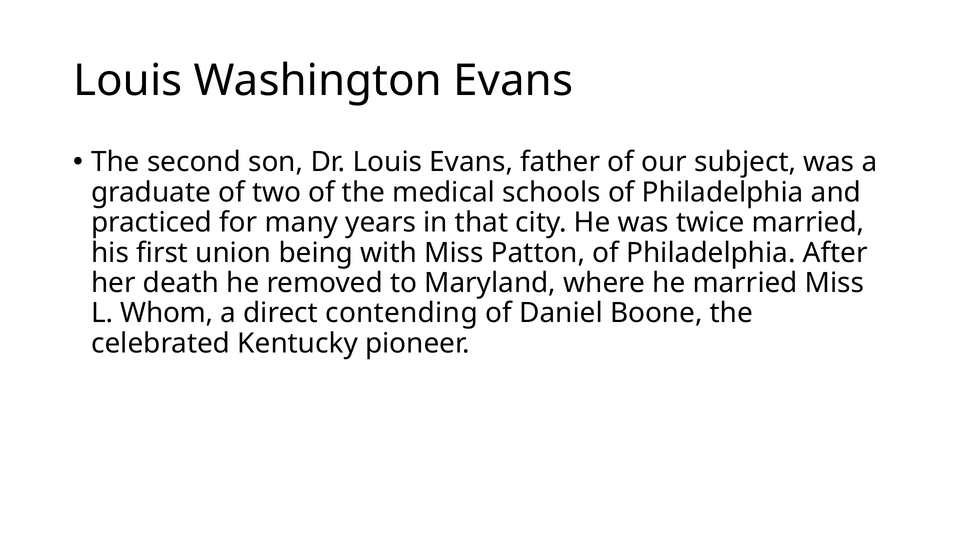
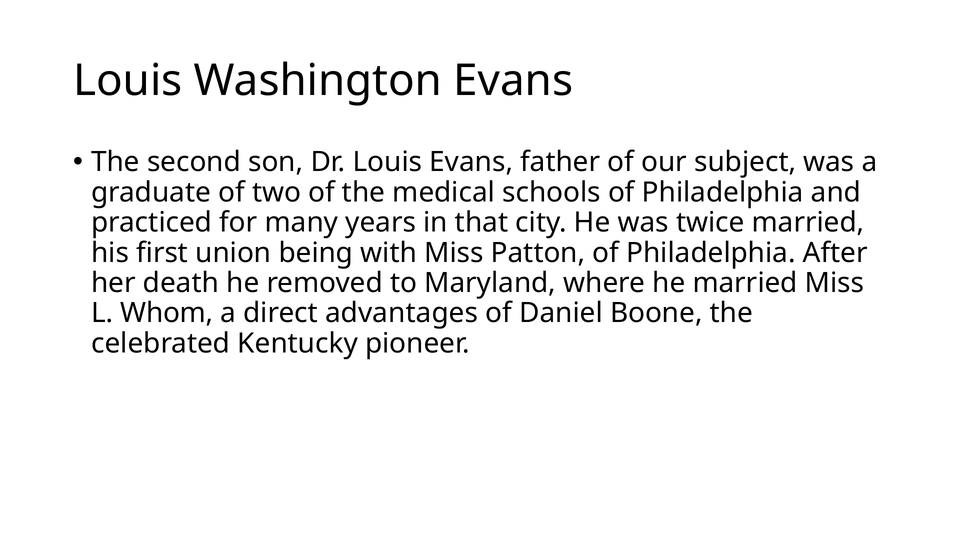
contending: contending -> advantages (402, 313)
